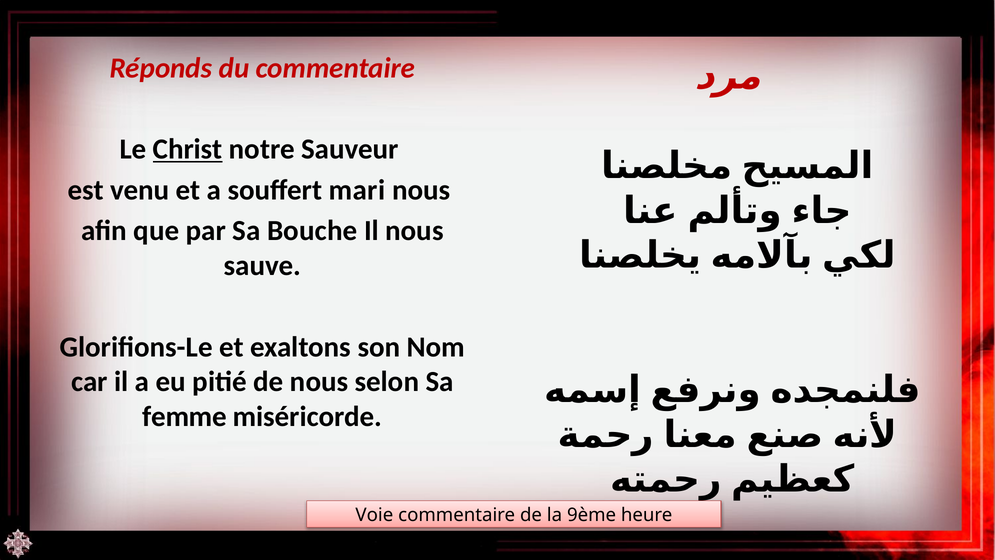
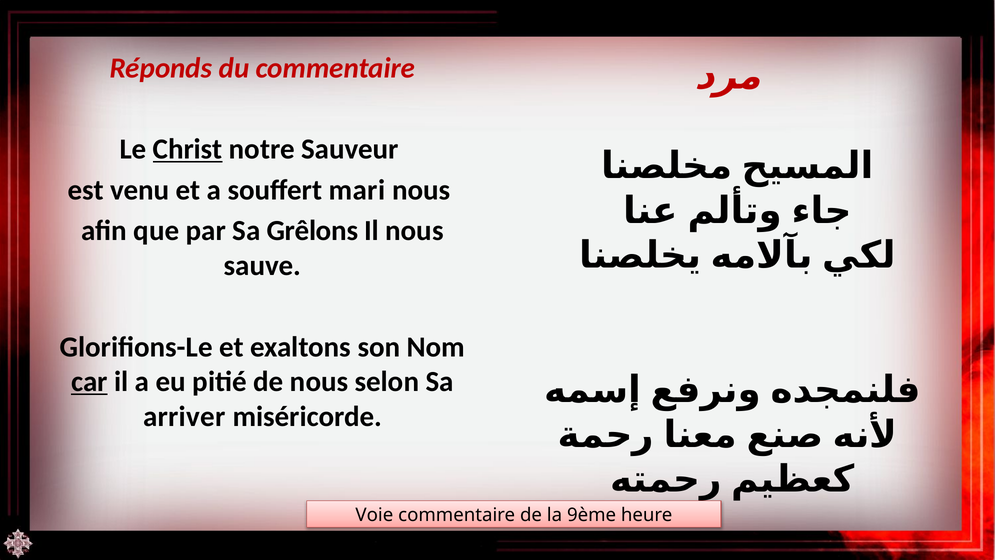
Bouche: Bouche -> Grêlons (312, 231)
car underline: none -> present (89, 382)
femme: femme -> arriver (184, 416)
